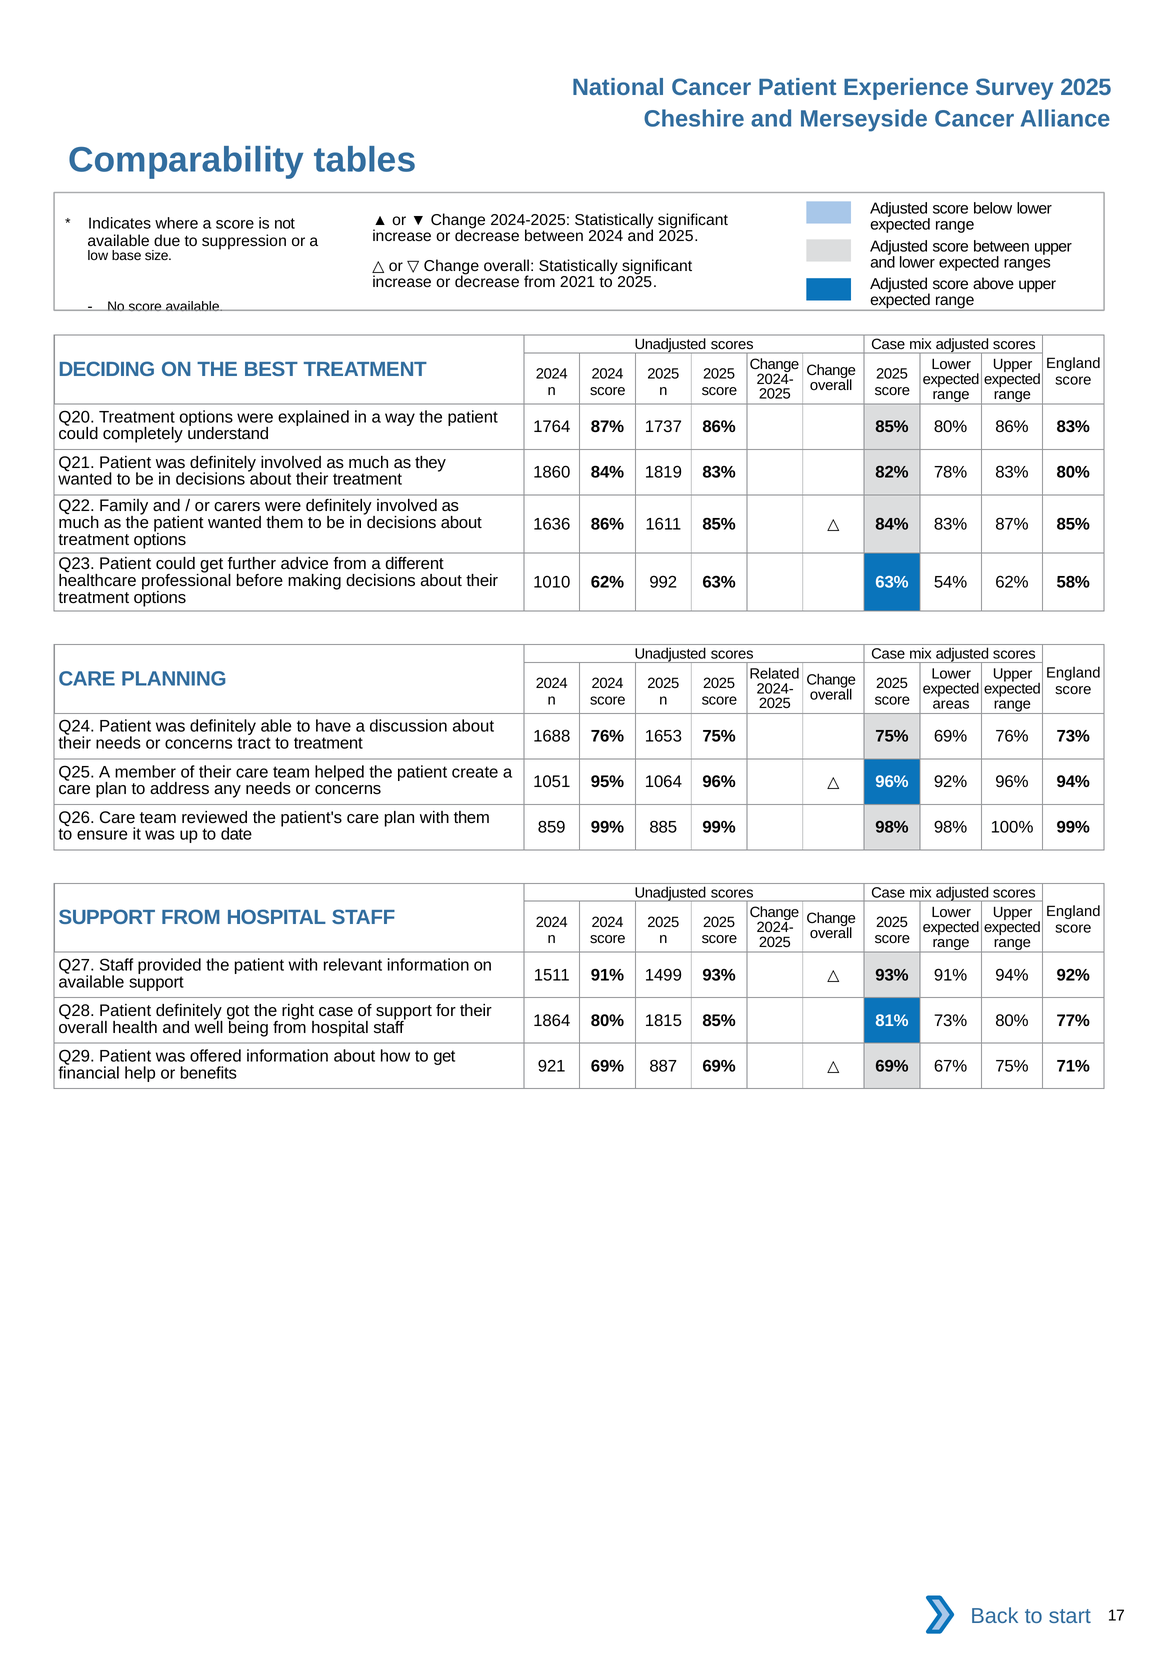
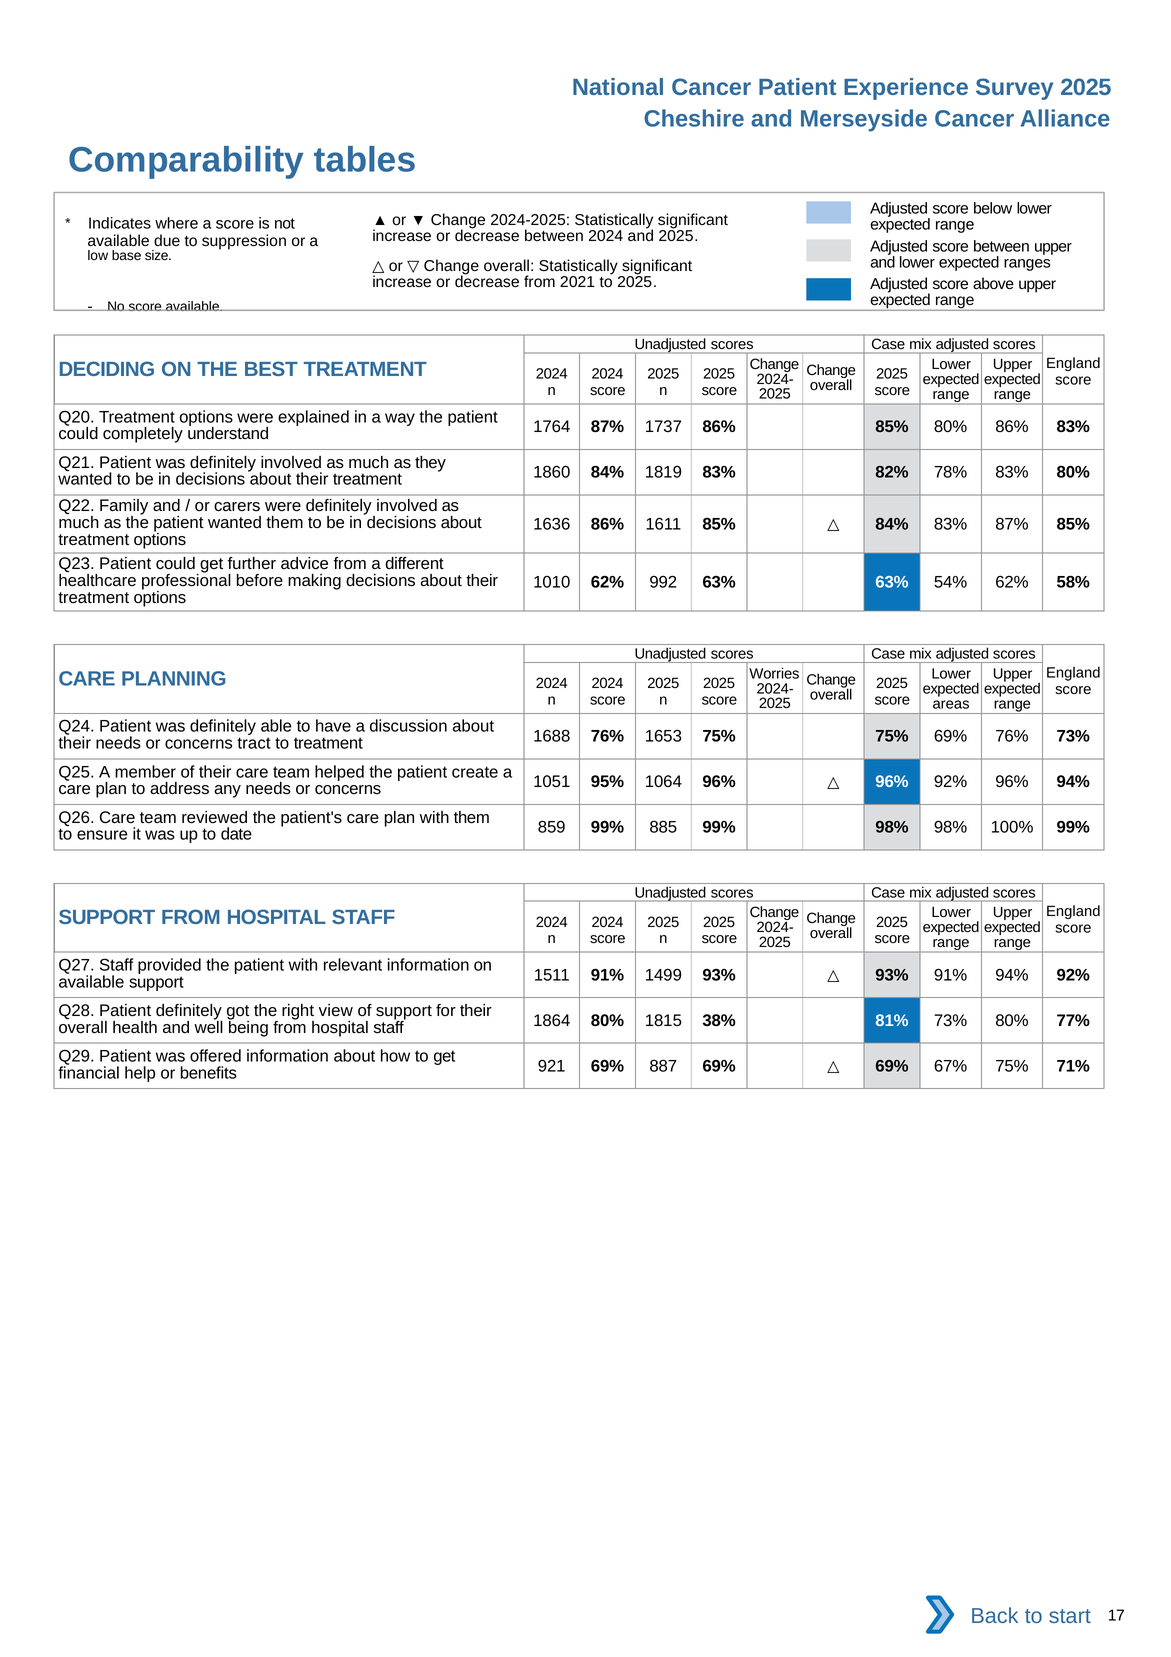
Related: Related -> Worries (774, 674)
right case: case -> view (336, 1011)
1815 85%: 85% -> 38% (719, 1021)
